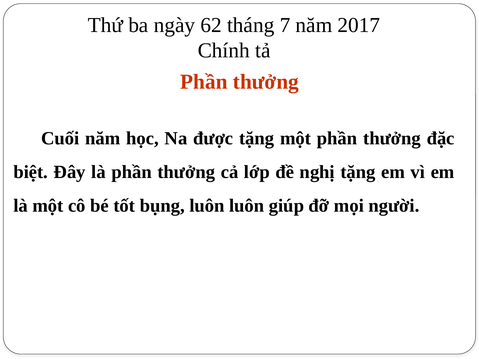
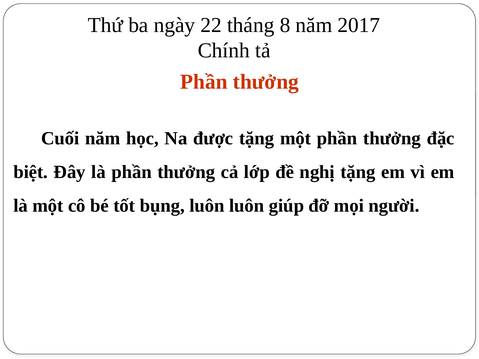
62: 62 -> 22 (211, 25)
7: 7 -> 8 (285, 25)
